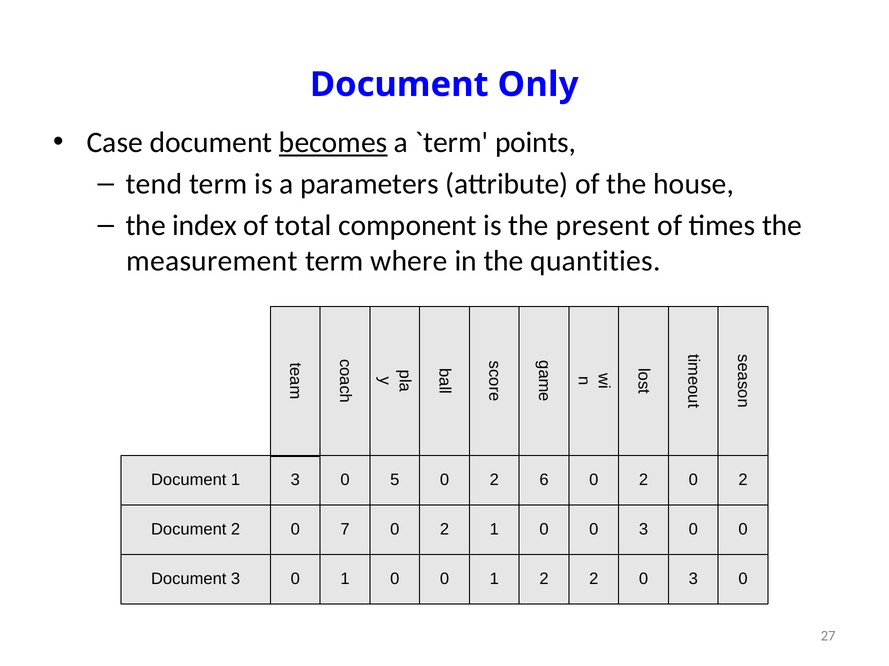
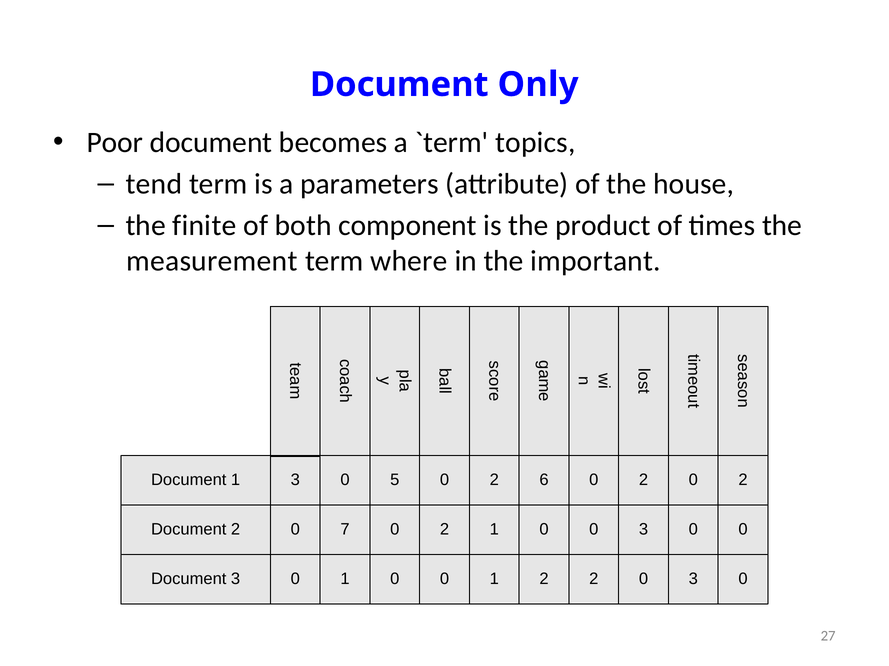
Case: Case -> Poor (115, 143)
becomes underline: present -> none (333, 143)
points: points -> topics (535, 143)
index: index -> finite (204, 226)
total: total -> both (303, 226)
present: present -> product (603, 226)
quantities: quantities -> important (596, 261)
